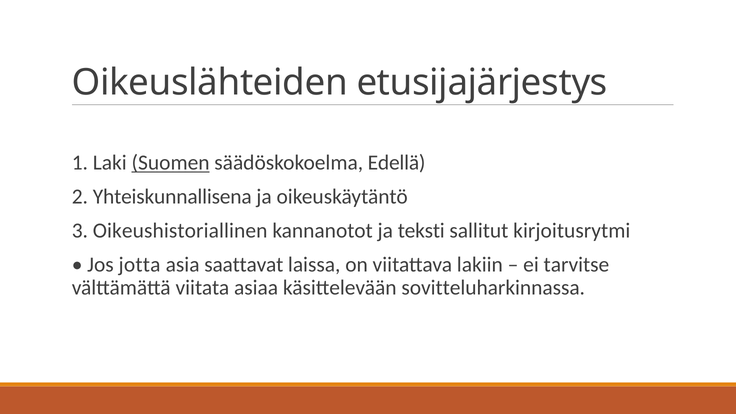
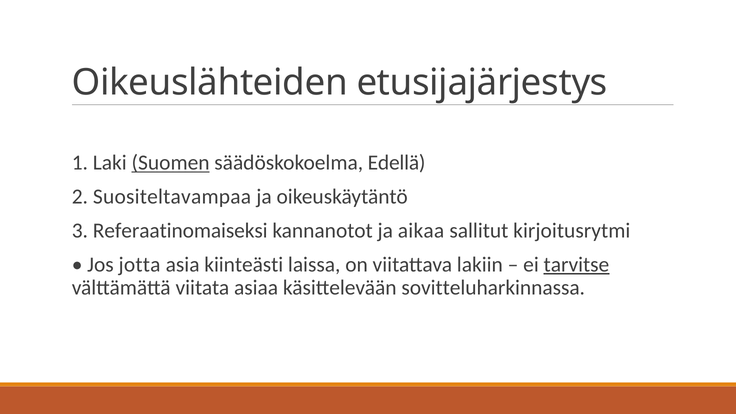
Yhteiskunnallisena: Yhteiskunnallisena -> Suositeltavampaa (172, 197)
Oikeushistoriallinen: Oikeushistoriallinen -> Referaatinomaiseksi (180, 231)
teksti: teksti -> aikaa (421, 231)
saattavat: saattavat -> kiinteästi (244, 264)
tarvitse underline: none -> present (576, 264)
